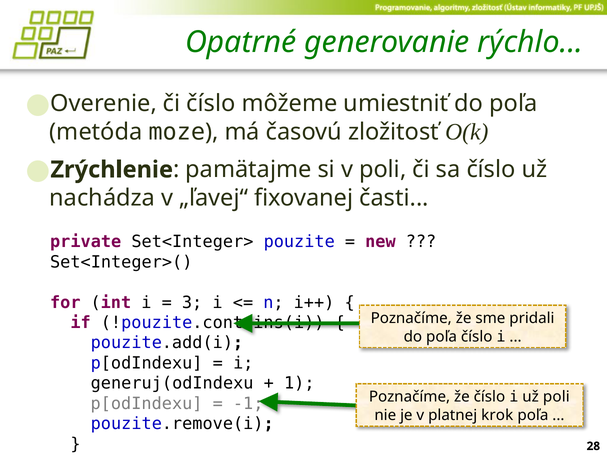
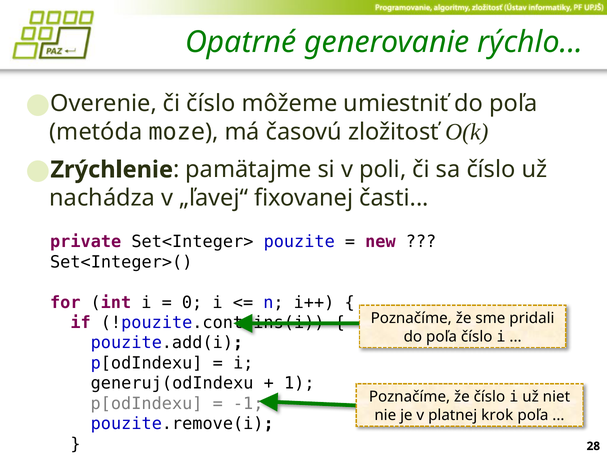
3: 3 -> 0 (192, 303)
už poli: poli -> niet (556, 397)
